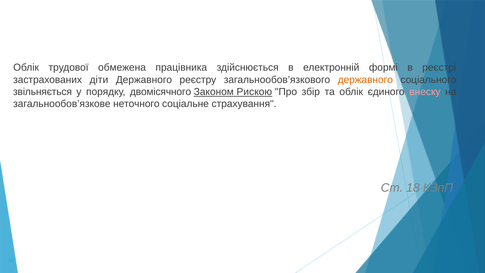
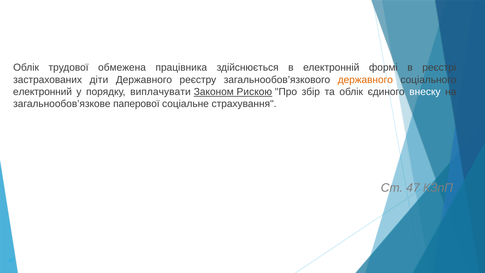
звільняється: звільняється -> електронний (42, 92)
двомісячного: двомісячного -> виплачувати (160, 92)
внеску colour: pink -> white (425, 92)
неточного: неточного -> паперової (136, 104)
18: 18 -> 47 (413, 188)
